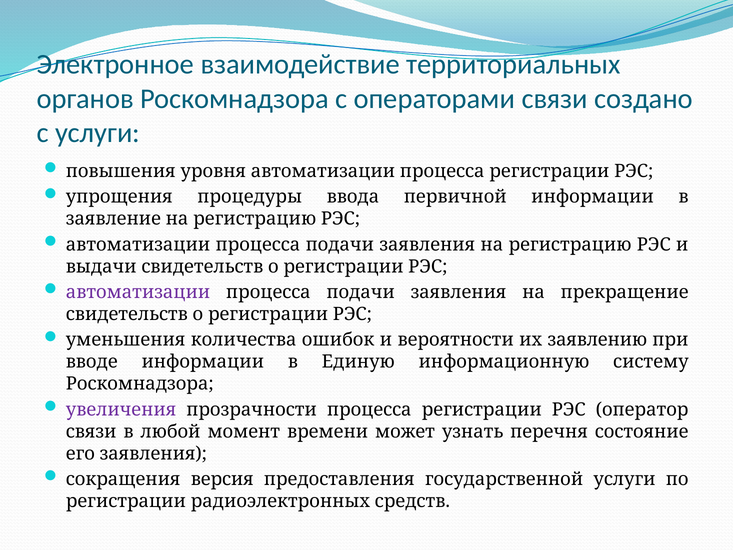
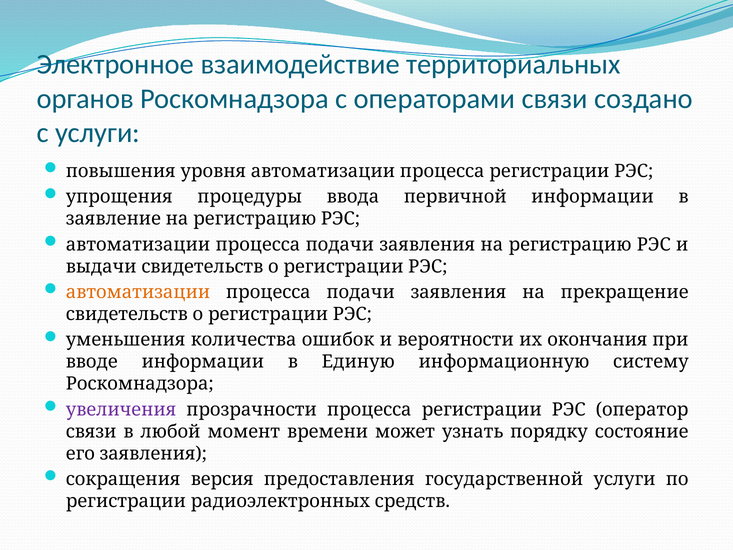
автоматизации colour: purple -> orange (138, 292)
заявлению: заявлению -> окончания (597, 340)
перечня: перечня -> порядку (549, 431)
